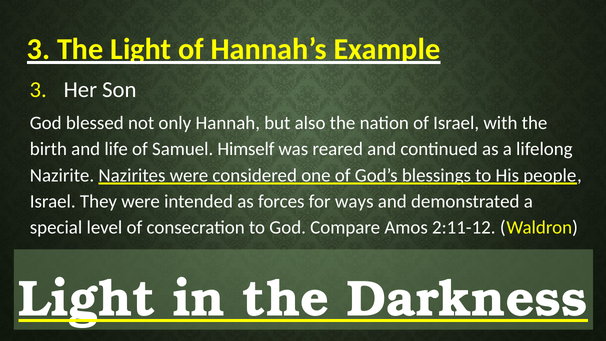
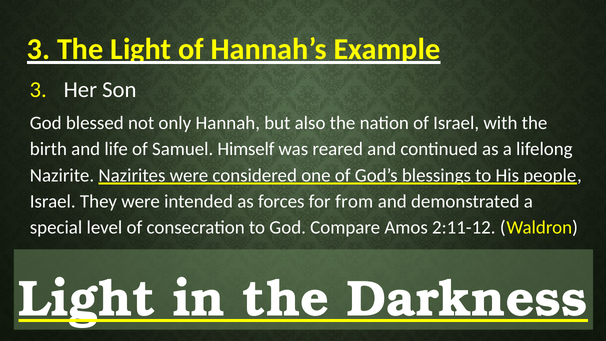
ways: ways -> from (354, 201)
